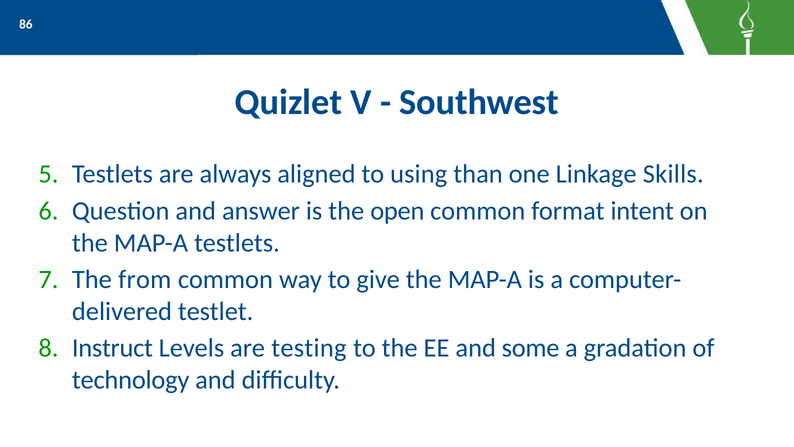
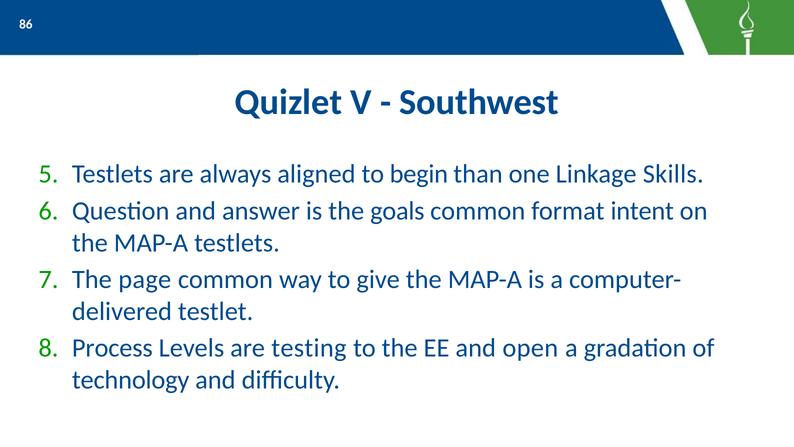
using: using -> begin (419, 174)
open: open -> goals (397, 211)
from: from -> page (145, 279)
Instruct: Instruct -> Process (112, 348)
some: some -> open (530, 348)
